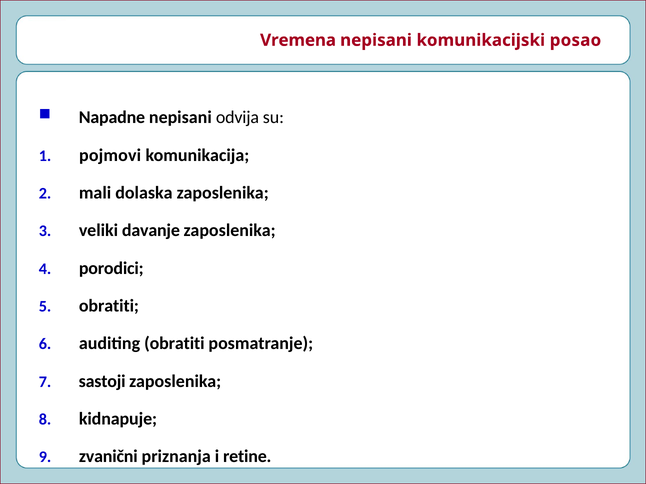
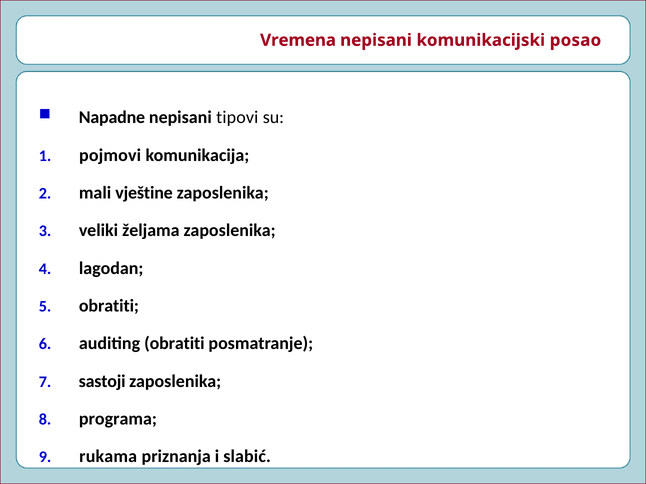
odvija: odvija -> tipovi (237, 118)
dolaska: dolaska -> vještine (144, 193)
davanje: davanje -> željama (151, 231)
porodici: porodici -> lagodan (111, 268)
kidnapuje: kidnapuje -> programa (118, 419)
zvanični: zvanični -> rukama (108, 457)
retine: retine -> slabić (247, 457)
